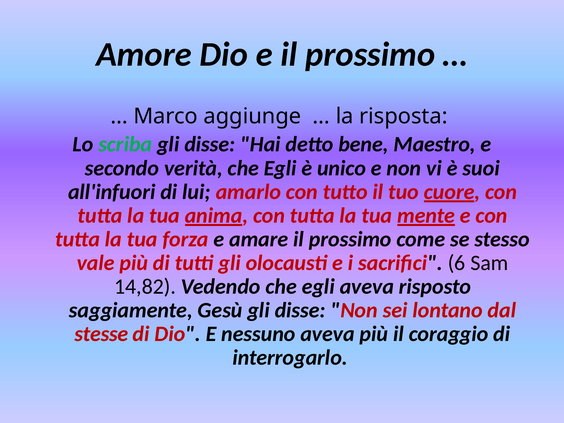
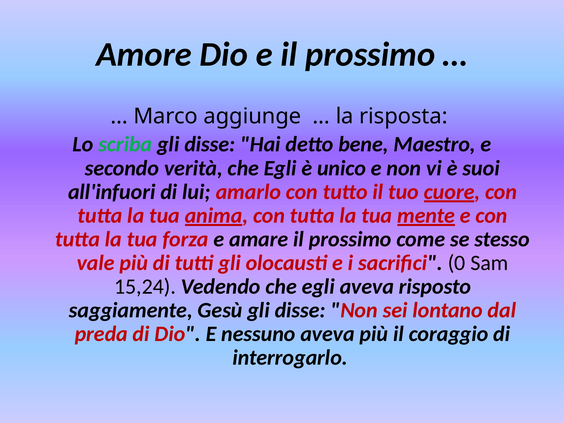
6: 6 -> 0 (457, 263)
14,82: 14,82 -> 15,24 (145, 287)
stesse: stesse -> preda (101, 334)
